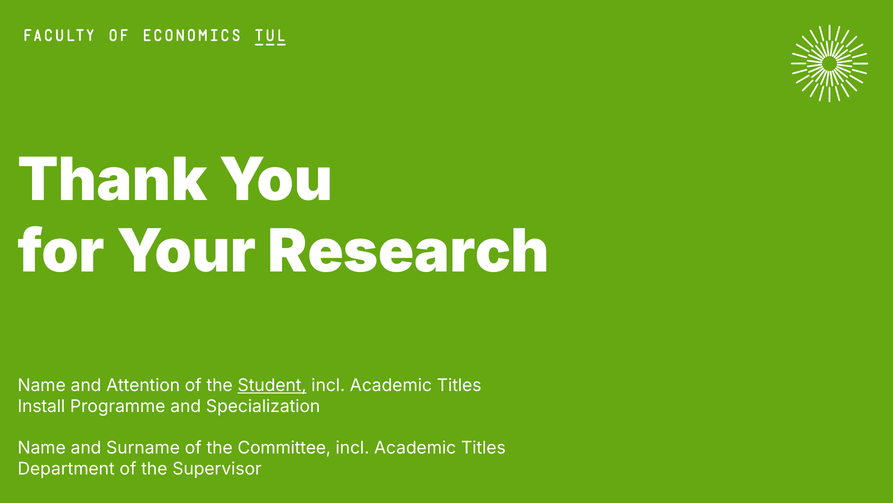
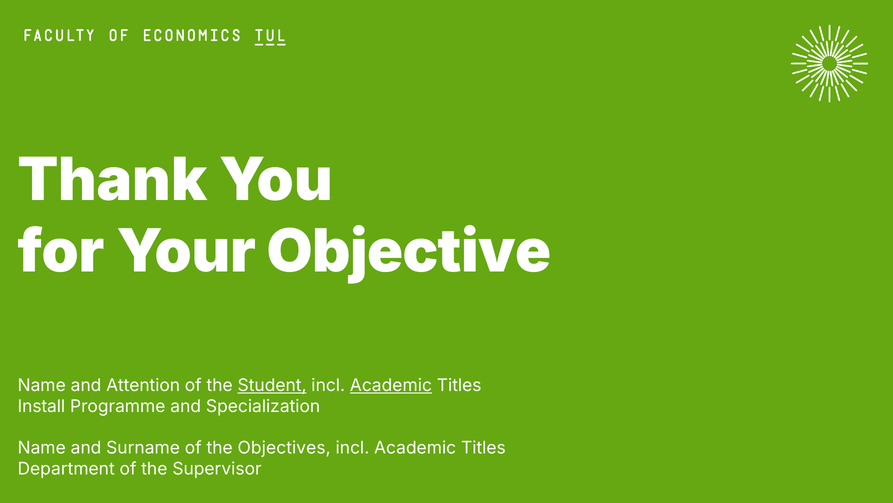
Research: Research -> Objective (409, 252)
Academic underline: none -> present (391, 385)
Committee: Committee -> Objectives (284, 448)
